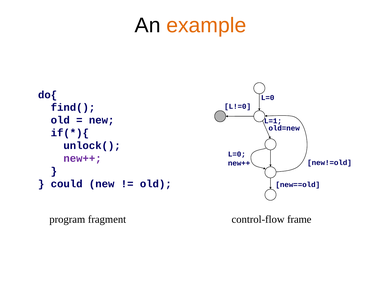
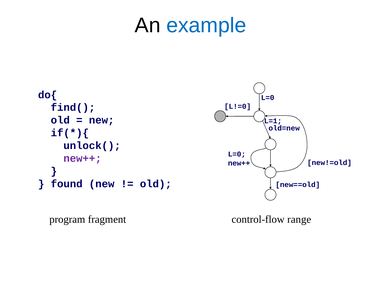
example colour: orange -> blue (206, 25)
could: could -> found (67, 184)
frame: frame -> range (299, 219)
